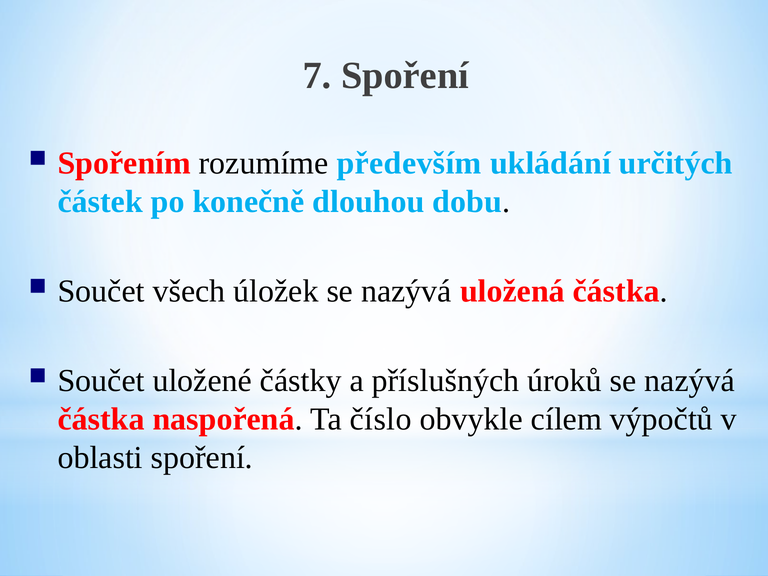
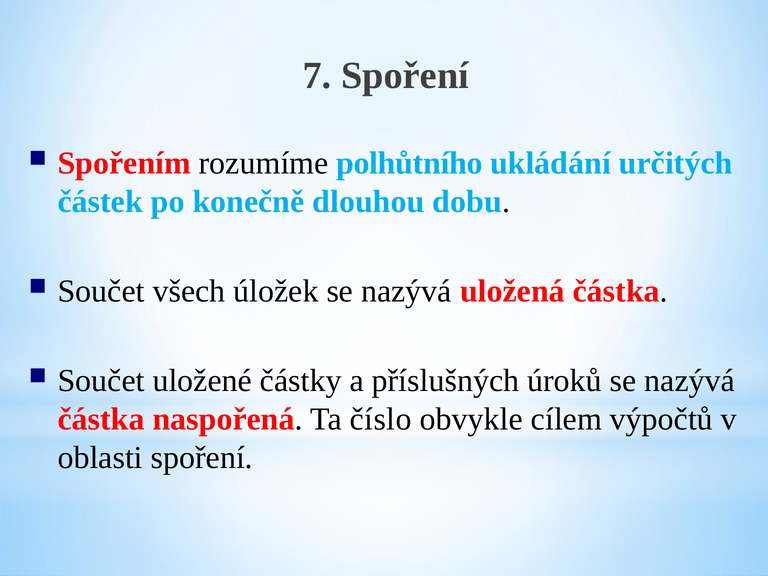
především: především -> polhůtního (409, 163)
